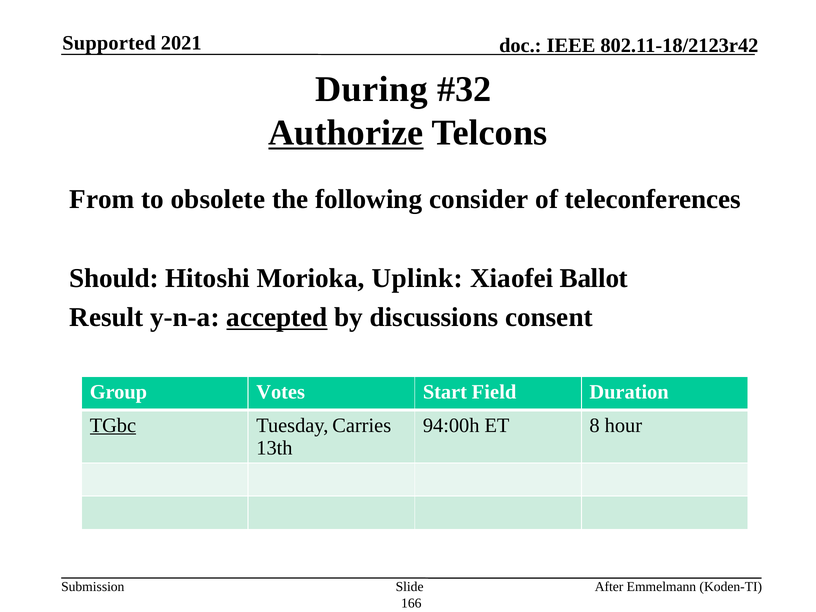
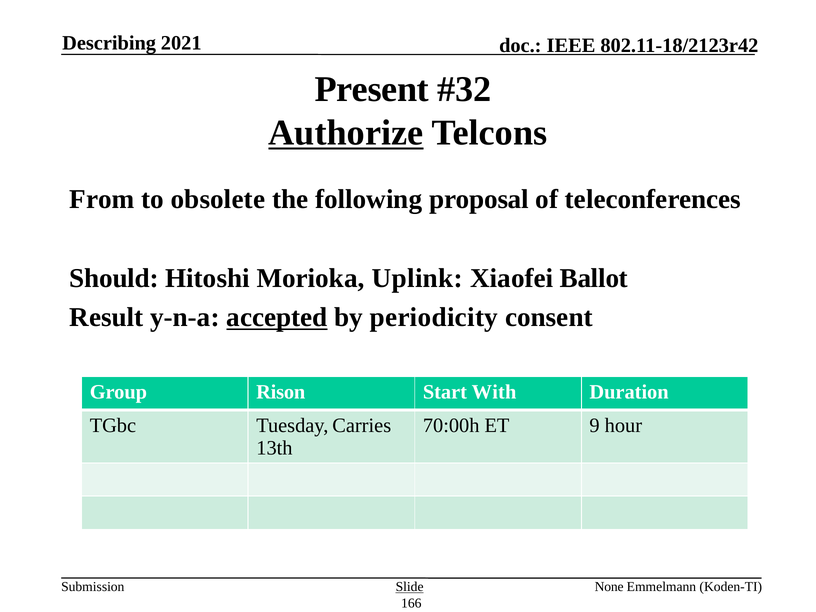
Supported: Supported -> Describing (109, 43)
During: During -> Present (372, 89)
consider: consider -> proposal (479, 199)
discussions: discussions -> periodicity (434, 317)
Votes: Votes -> Rison (281, 392)
Field: Field -> With (494, 392)
TGbc underline: present -> none (113, 425)
94:00h: 94:00h -> 70:00h (451, 425)
8: 8 -> 9 (595, 425)
Slide underline: none -> present (410, 587)
After: After -> None (609, 587)
